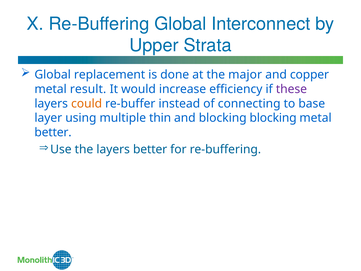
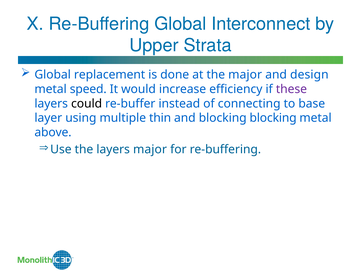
copper: copper -> design (309, 75)
result: result -> speed (88, 89)
could colour: orange -> black (87, 103)
better: better -> above (53, 132)
layers better: better -> major (150, 149)
